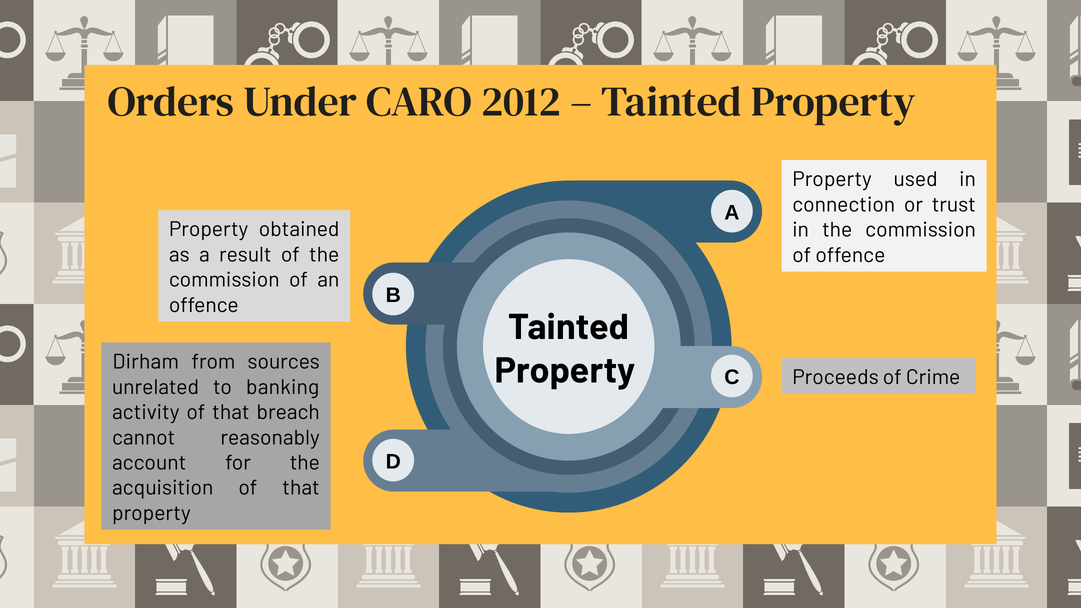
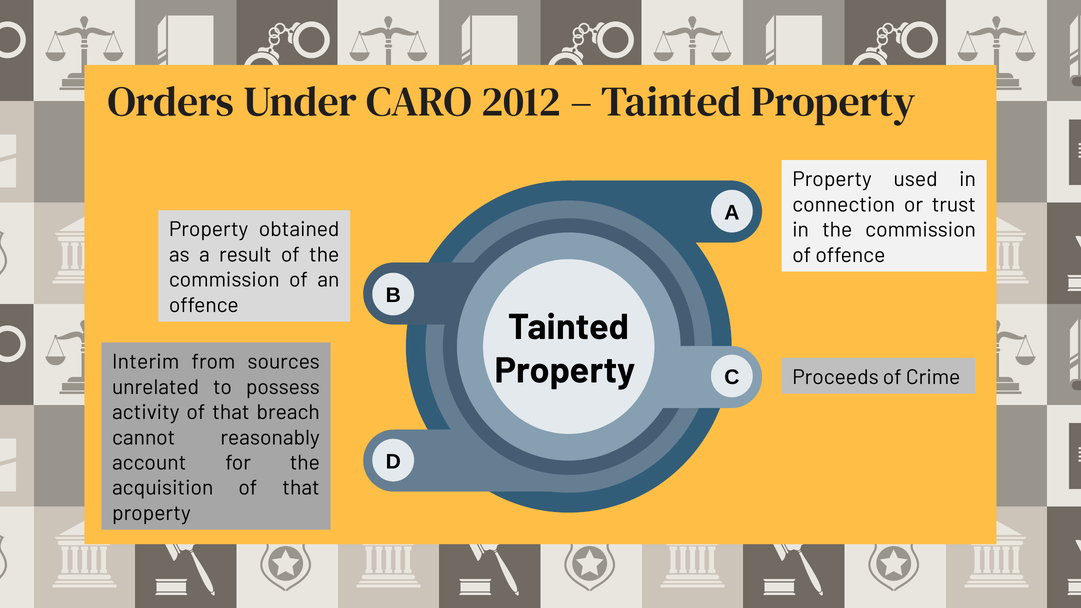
Dirham: Dirham -> Interim (146, 362)
banking: banking -> possess (283, 387)
